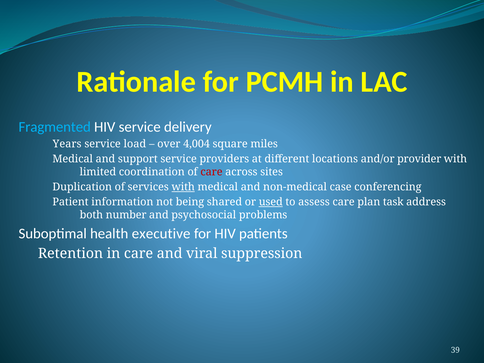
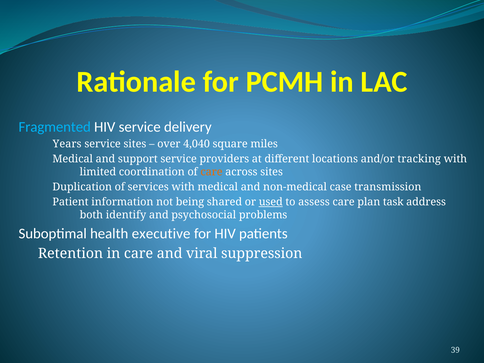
service load: load -> sites (135, 144)
4,004: 4,004 -> 4,040 (197, 144)
provider: provider -> tracking (419, 159)
care colour: red -> orange (211, 172)
with underline: present -> none (183, 187)
conferencing: conferencing -> transmission (388, 187)
number: number -> identify (126, 215)
